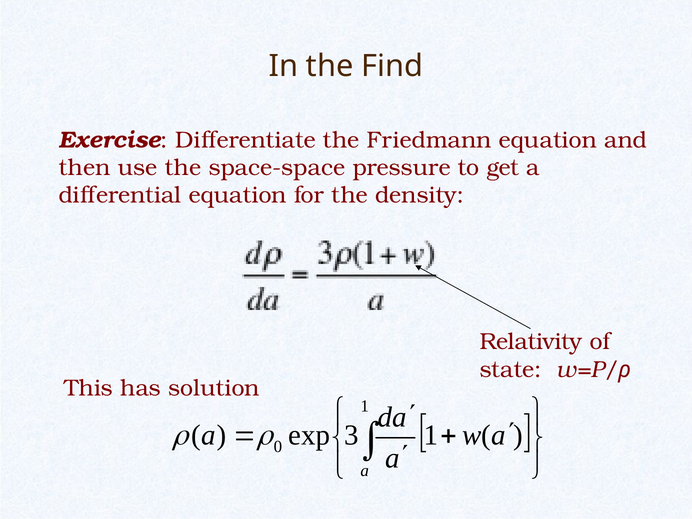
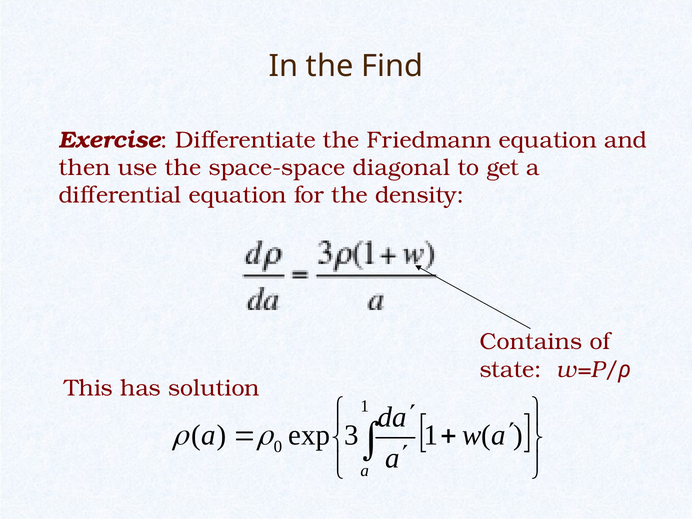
pressure: pressure -> diagonal (401, 168)
Relativity: Relativity -> Contains (531, 342)
